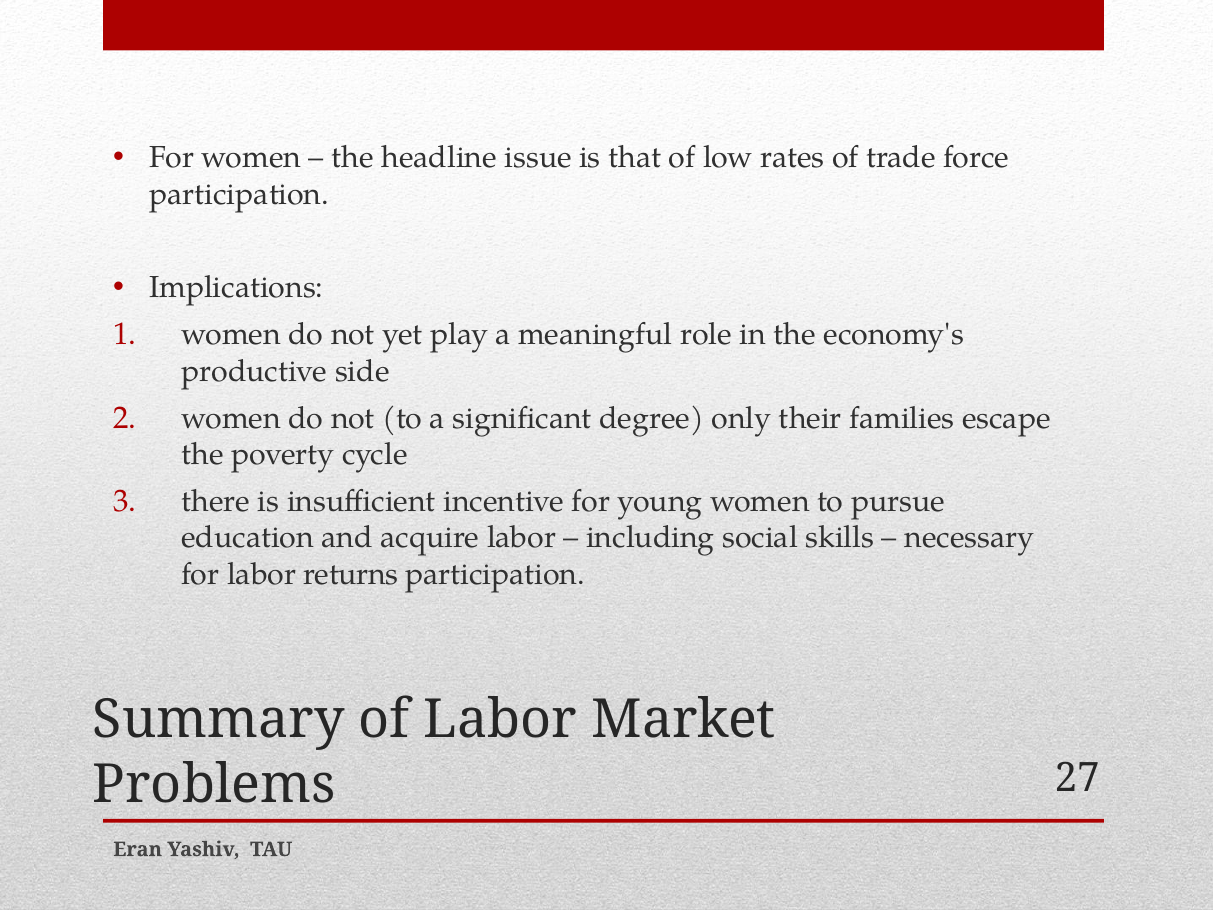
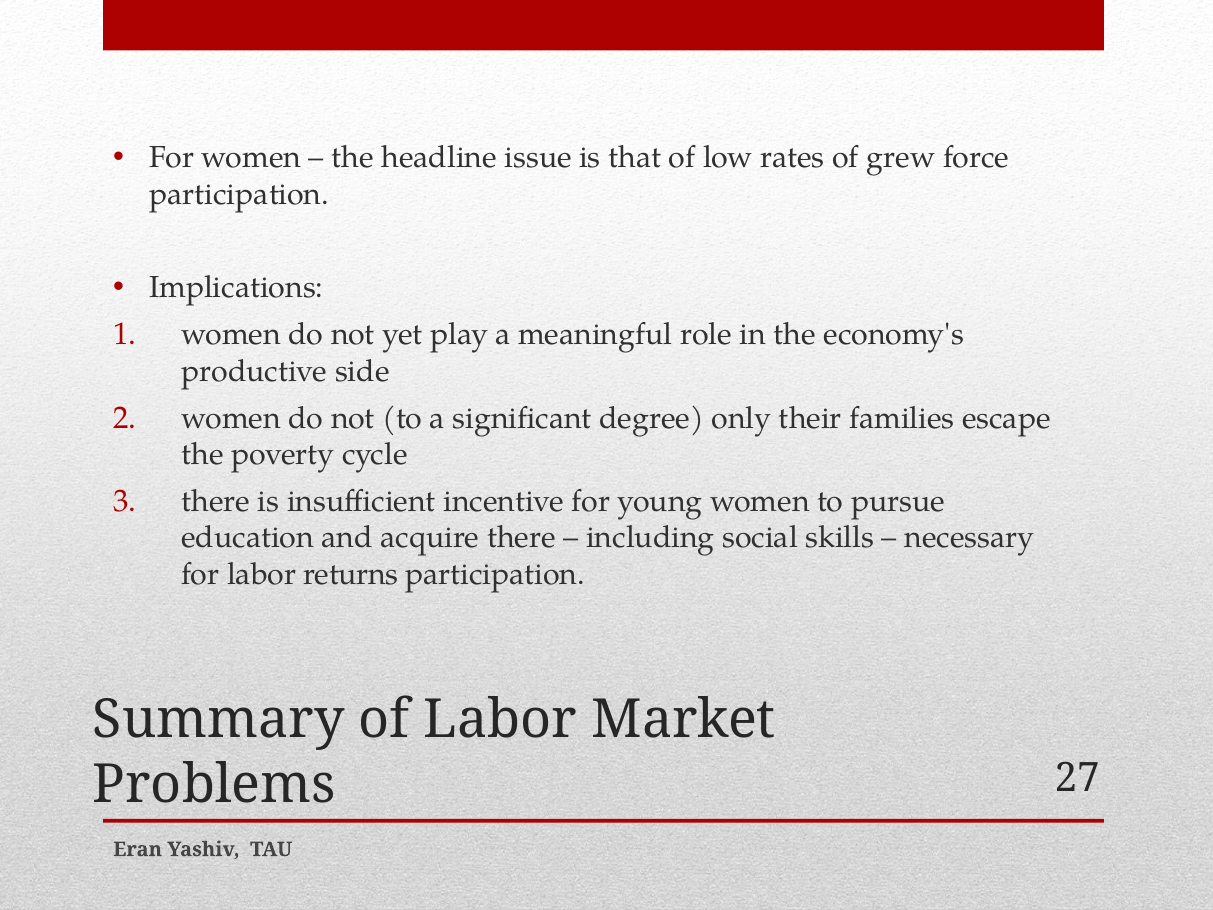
trade: trade -> grew (901, 158)
acquire labor: labor -> there (521, 538)
